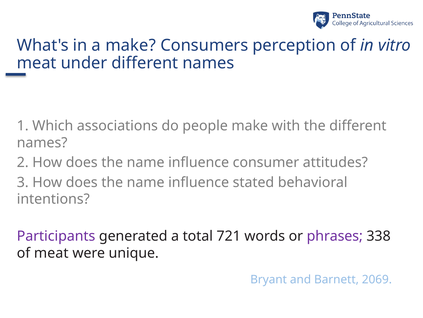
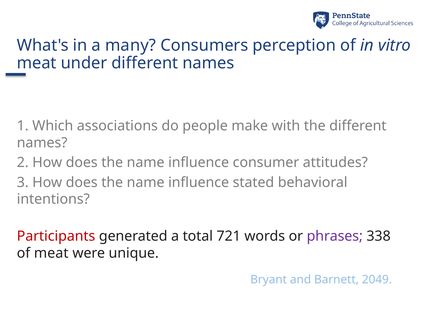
a make: make -> many (131, 45)
Participants colour: purple -> red (56, 235)
2069: 2069 -> 2049 (377, 279)
